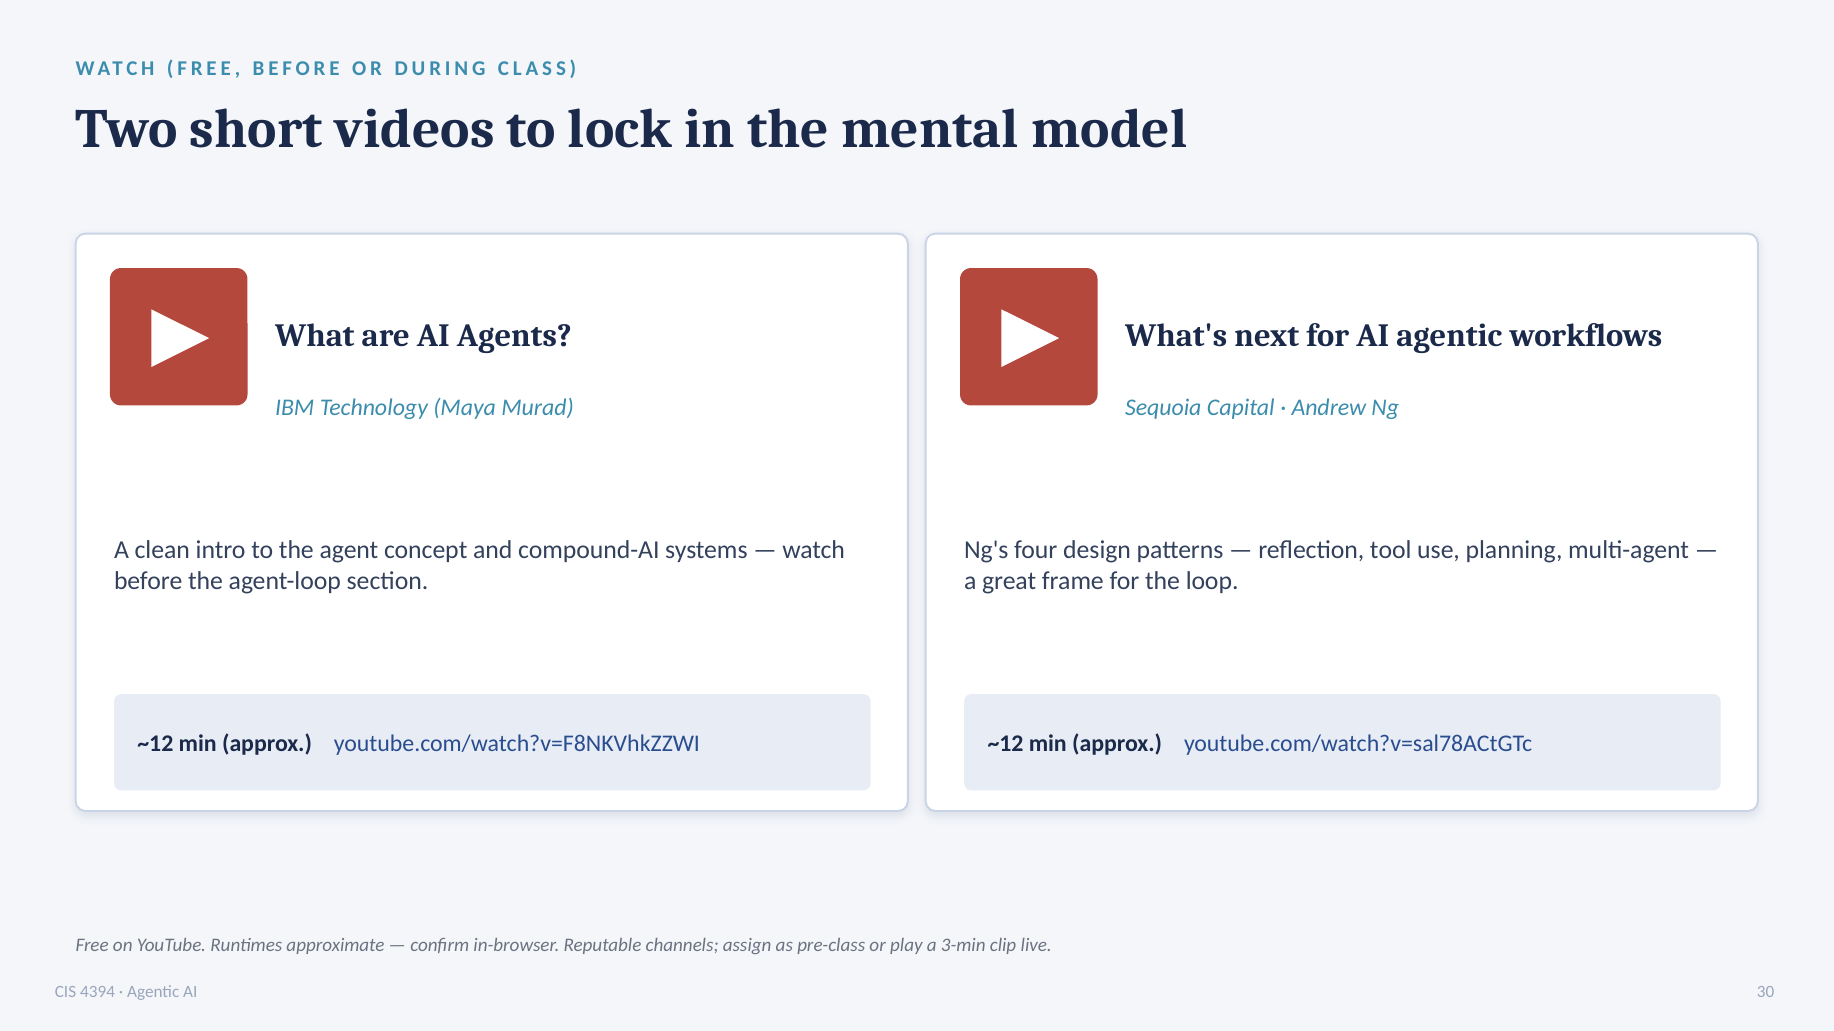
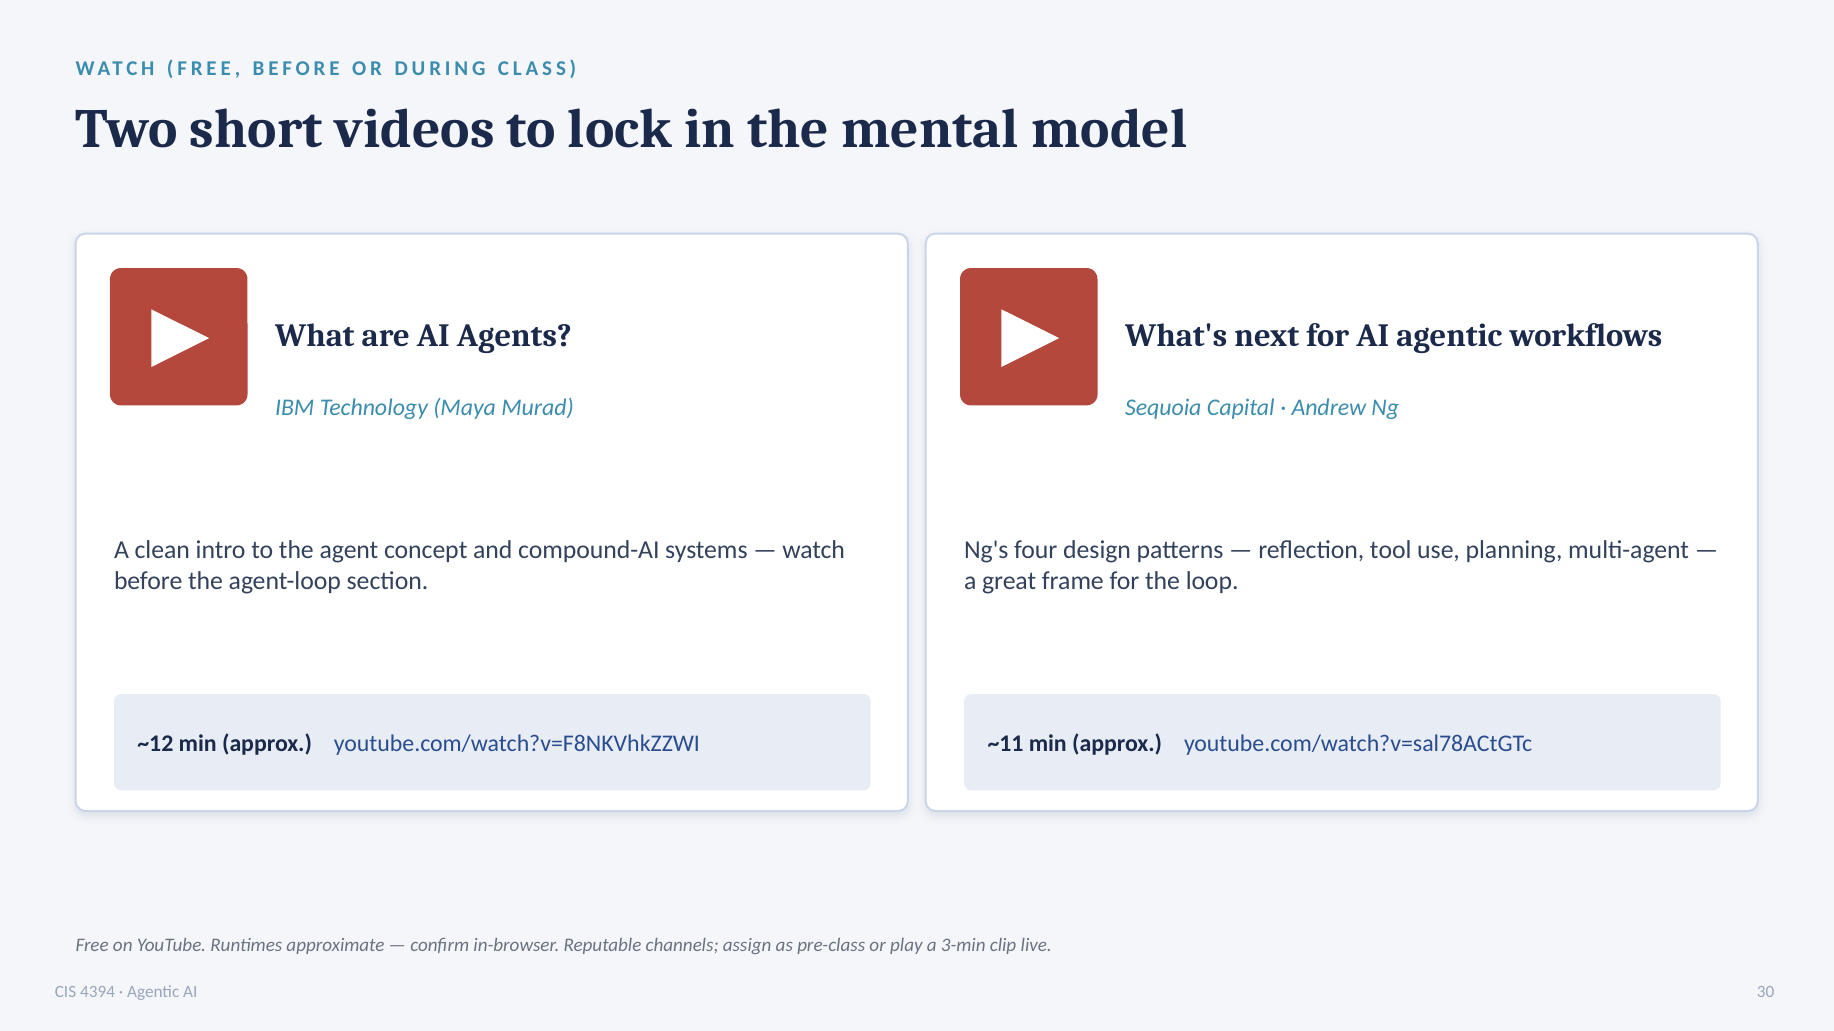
~12: ~12 -> ~11 (1006, 744)
